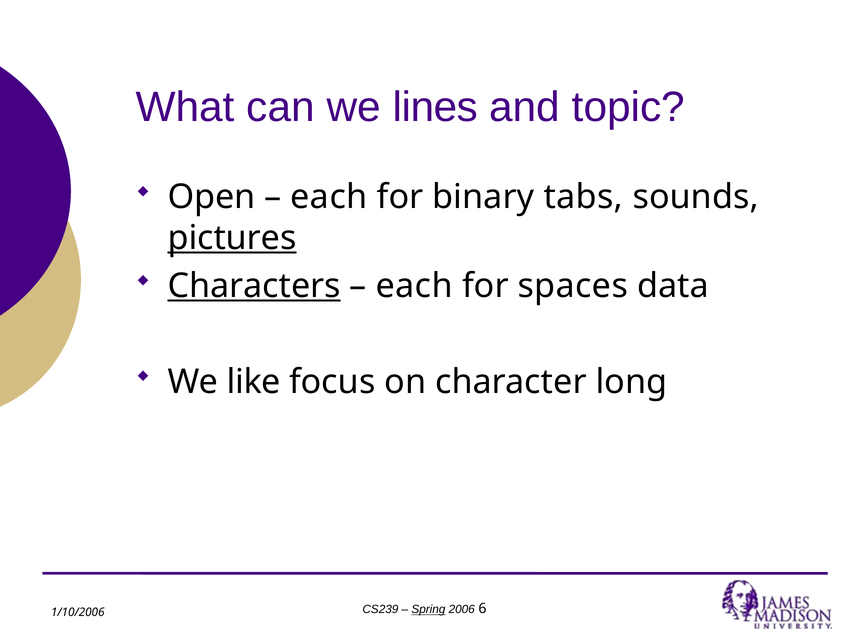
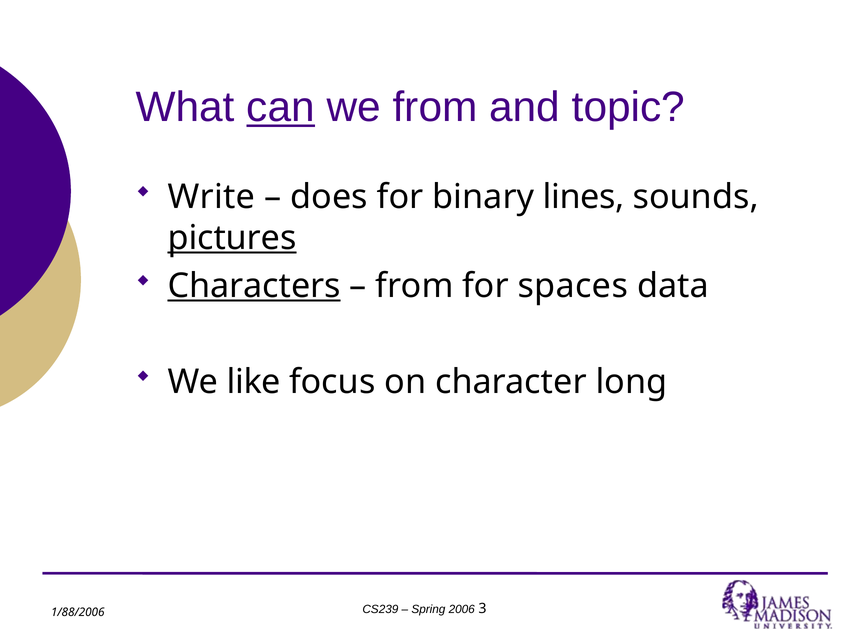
can underline: none -> present (281, 107)
we lines: lines -> from (435, 107)
Open: Open -> Write (211, 197)
each: each -> does (329, 197)
tabs: tabs -> lines (584, 197)
each: each -> from (414, 286)
1/10/2006: 1/10/2006 -> 1/88/2006 (78, 612)
Spring underline: present -> none (428, 609)
6: 6 -> 3 (482, 609)
